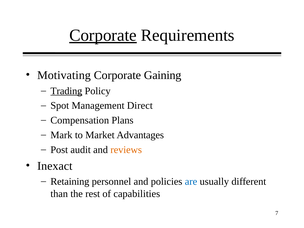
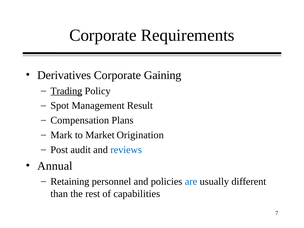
Corporate underline: present -> none (103, 35)
Motivating: Motivating -> Derivatives (64, 75)
Direct: Direct -> Result (140, 106)
Advantages: Advantages -> Origination (140, 135)
reviews colour: orange -> blue (126, 150)
Inexact: Inexact -> Annual (55, 166)
